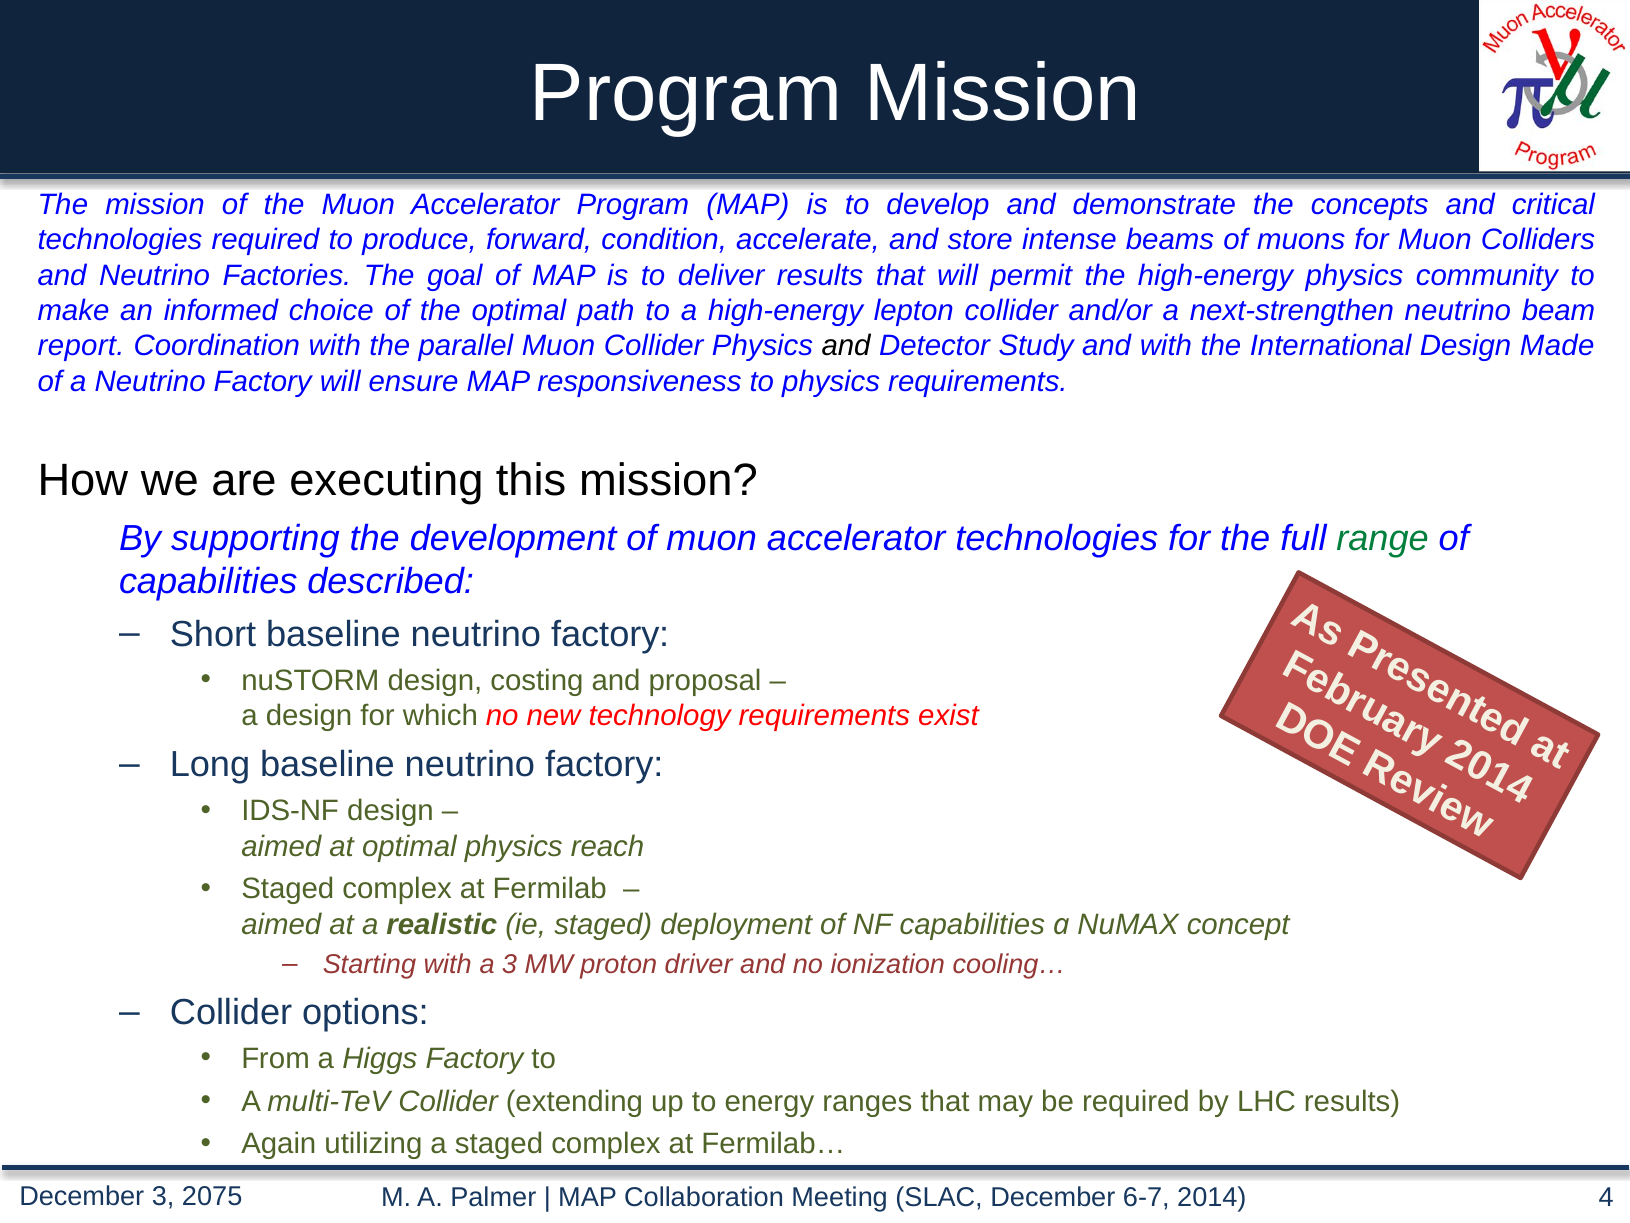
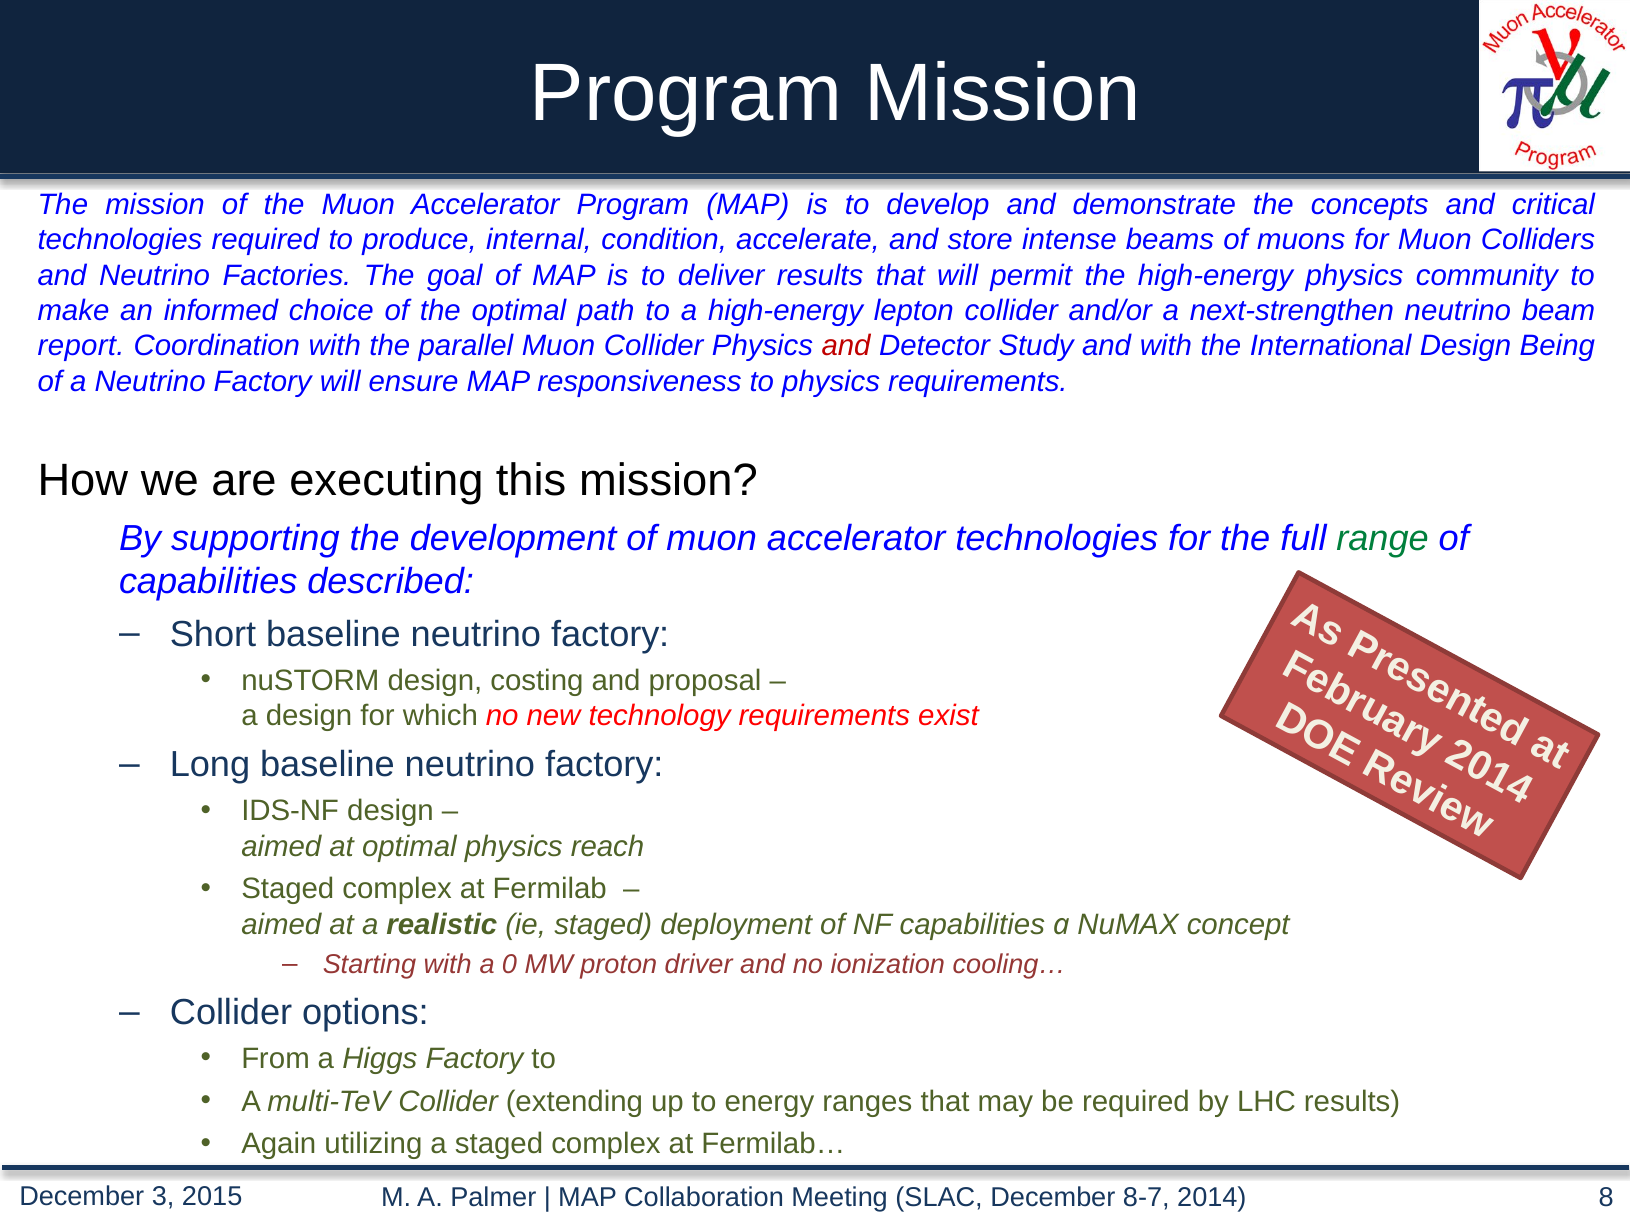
forward: forward -> internal (539, 240)
and colour: black -> red (846, 346)
Made: Made -> Being (1557, 346)
a 3: 3 -> 0 (510, 965)
2075: 2075 -> 2015 (212, 1196)
6-7: 6-7 -> 8-7 (1146, 1197)
2014 4: 4 -> 8 (1606, 1197)
